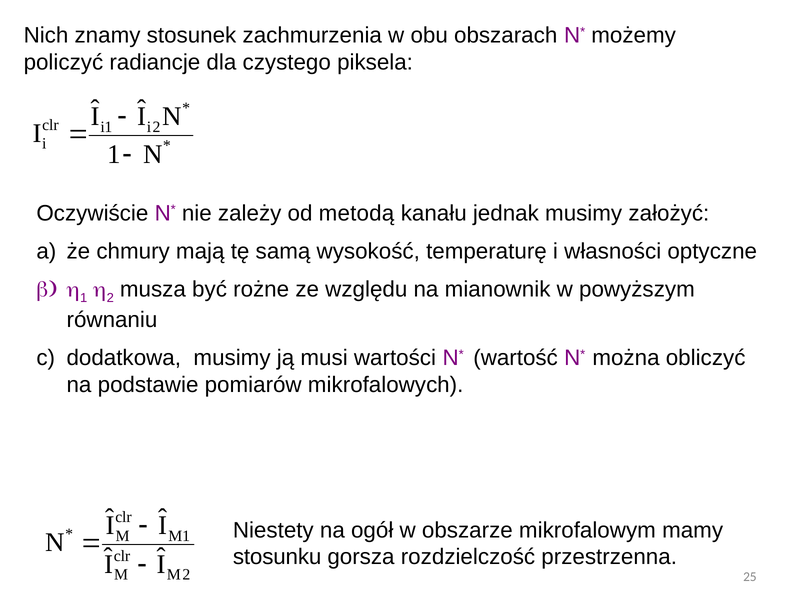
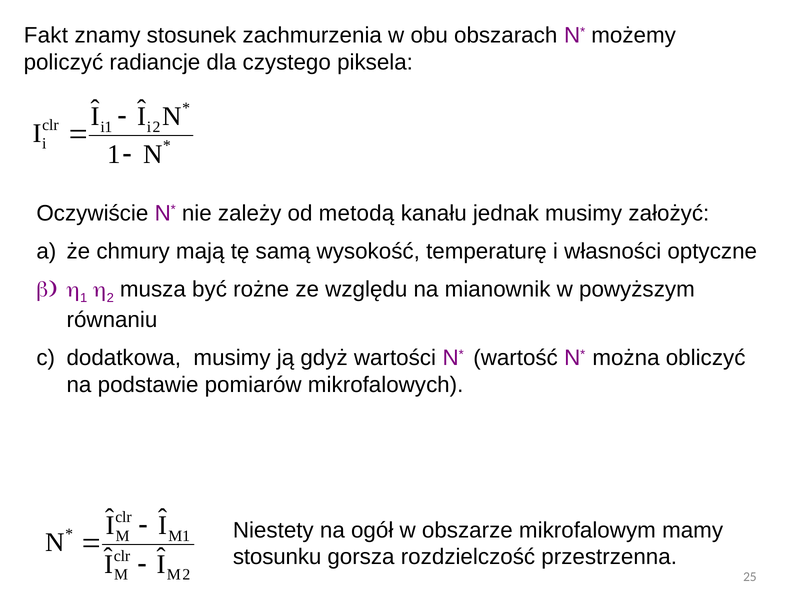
Nich: Nich -> Fakt (46, 36)
musi: musi -> gdyż (324, 358)
